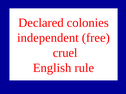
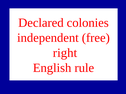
cruel: cruel -> right (65, 53)
